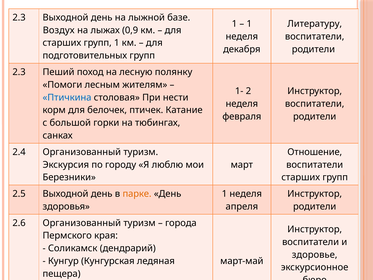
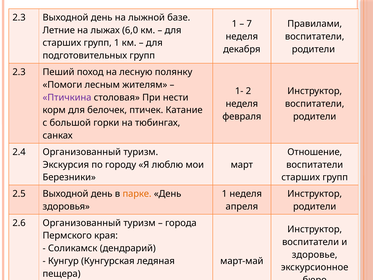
1: 1 -> 7 (249, 24)
Литературу: Литературу -> Правилами (315, 24)
Воздух: Воздух -> Летние (59, 30)
0,9: 0,9 -> 6,0 (130, 30)
Птичкина colour: blue -> purple (67, 97)
